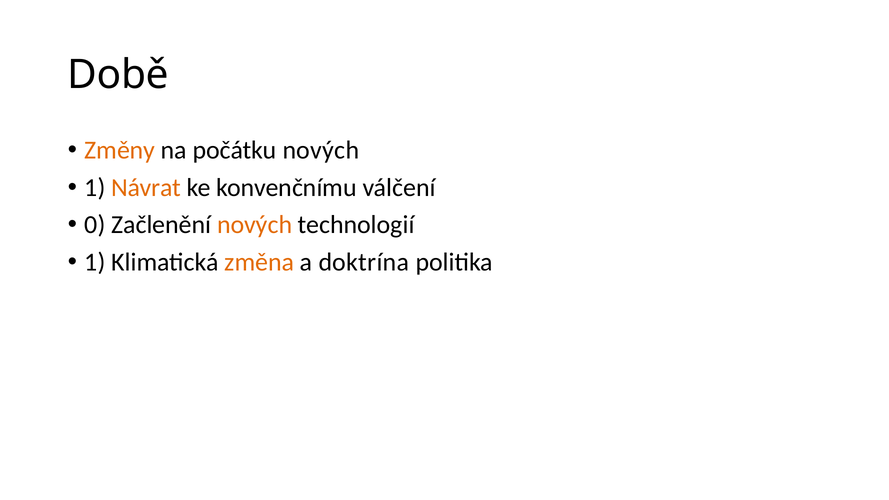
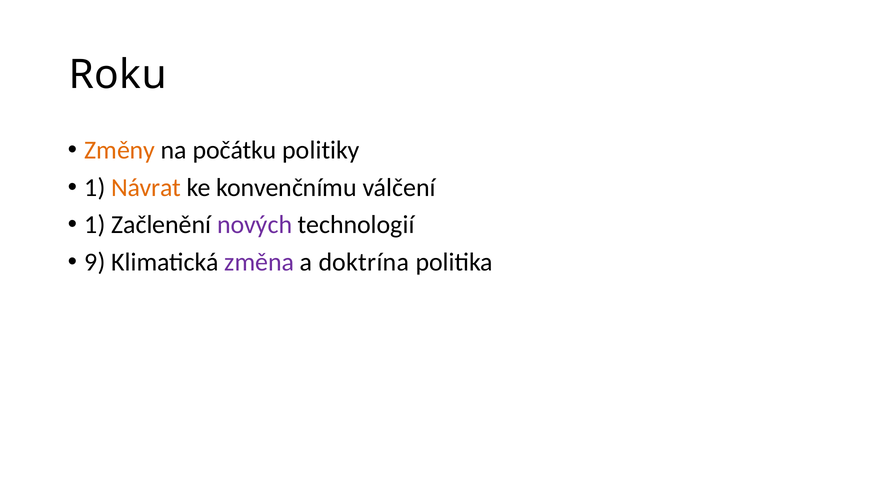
Době: Době -> Roku (118, 75)
počátku nových: nových -> politiky (321, 150)
0: 0 -> 1 (95, 225)
nových colour: orange -> purple (255, 225)
1: 1 -> 9 (95, 262)
změna colour: orange -> purple (259, 262)
